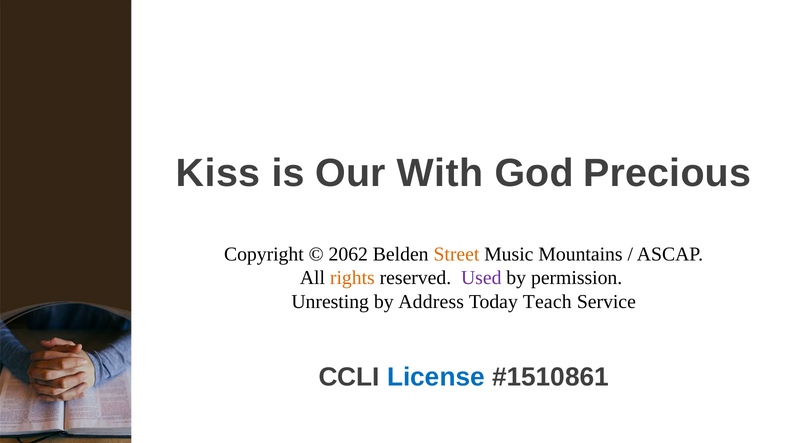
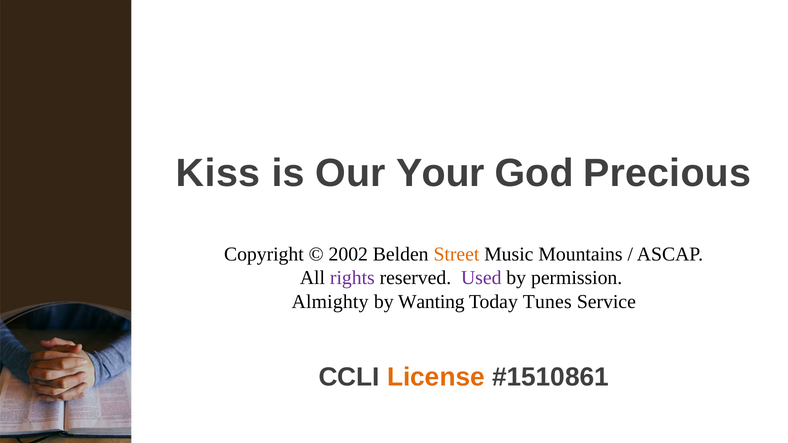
With: With -> Your (440, 173)
2062: 2062 -> 2002 (348, 255)
rights colour: orange -> purple (352, 278)
Unresting: Unresting -> Almighty (330, 302)
Address: Address -> Wanting (431, 302)
Teach: Teach -> Tunes (547, 302)
License colour: blue -> orange (436, 377)
